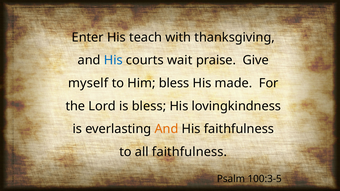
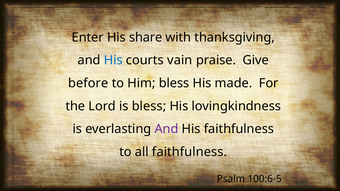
teach: teach -> share (146, 37)
wait: wait -> vain (180, 60)
myself: myself -> before (88, 83)
And colour: orange -> purple (166, 129)
100:3-5: 100:3-5 -> 100:6-5 (265, 179)
